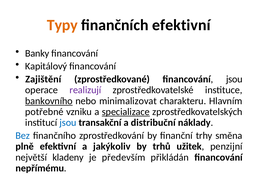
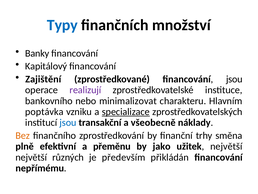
Typy colour: orange -> blue (62, 25)
finančních efektivní: efektivní -> množství (181, 25)
bankovního underline: present -> none (49, 101)
potřebné: potřebné -> poptávka (44, 111)
distribuční: distribuční -> všeobecně (153, 122)
Bez colour: blue -> orange (23, 135)
jakýkoliv: jakýkoliv -> přeměnu (112, 146)
trhů: trhů -> jako (162, 146)
užitek penzijní: penzijní -> největší (226, 146)
kladeny: kladeny -> různých (68, 157)
